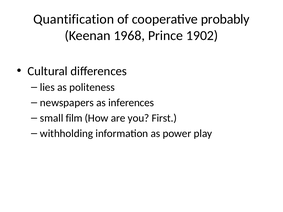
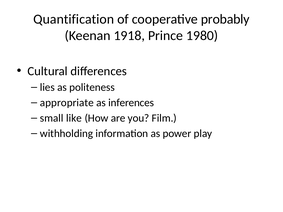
1968: 1968 -> 1918 (129, 36)
1902: 1902 -> 1980 (202, 36)
newspapers: newspapers -> appropriate (67, 103)
film: film -> like (74, 118)
First: First -> Film (164, 118)
